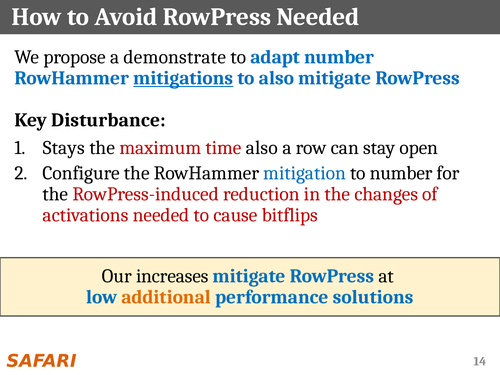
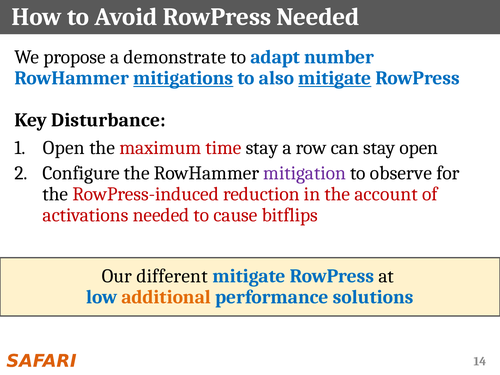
mitigate underline: none -> present (335, 78)
Stays: Stays -> Open (64, 148)
time also: also -> stay (262, 148)
mitigation colour: blue -> purple (305, 173)
to number: number -> observe (401, 173)
changes: changes -> account (386, 194)
increases: increases -> different (172, 276)
